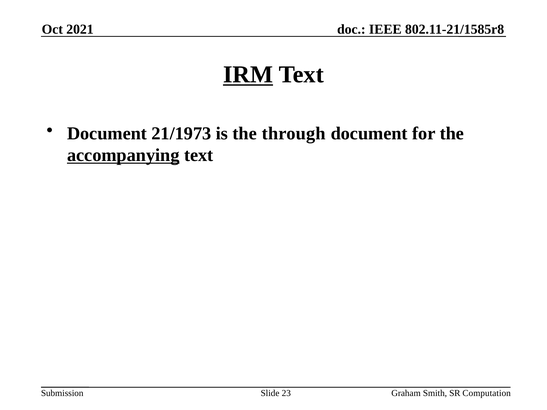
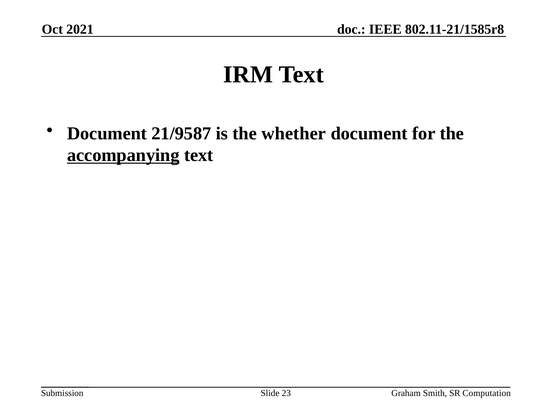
IRM underline: present -> none (248, 75)
21/1973: 21/1973 -> 21/9587 (181, 133)
through: through -> whether (294, 133)
